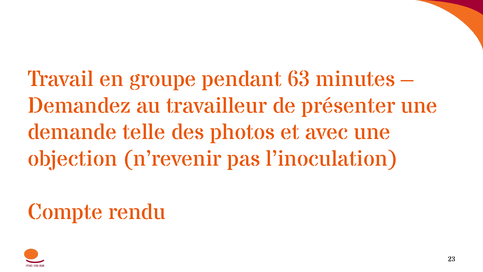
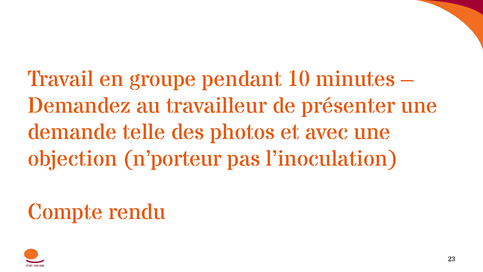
63: 63 -> 10 (299, 79)
n’revenir: n’revenir -> n’porteur (172, 158)
